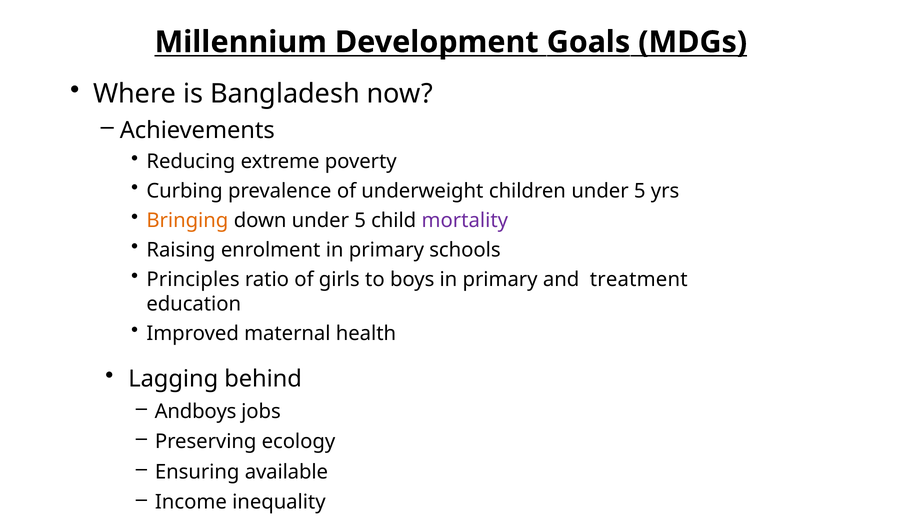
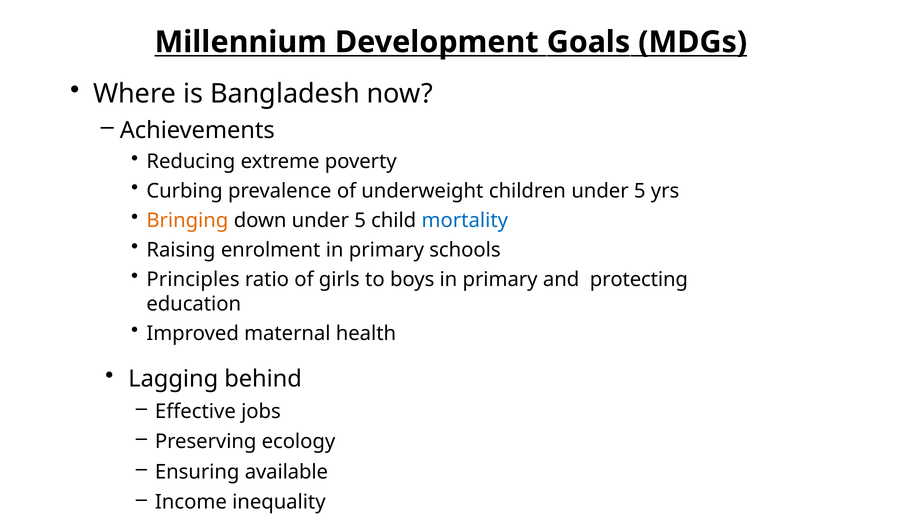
mortality colour: purple -> blue (465, 221)
treatment: treatment -> protecting (639, 280)
Andboys: Andboys -> Effective (195, 411)
